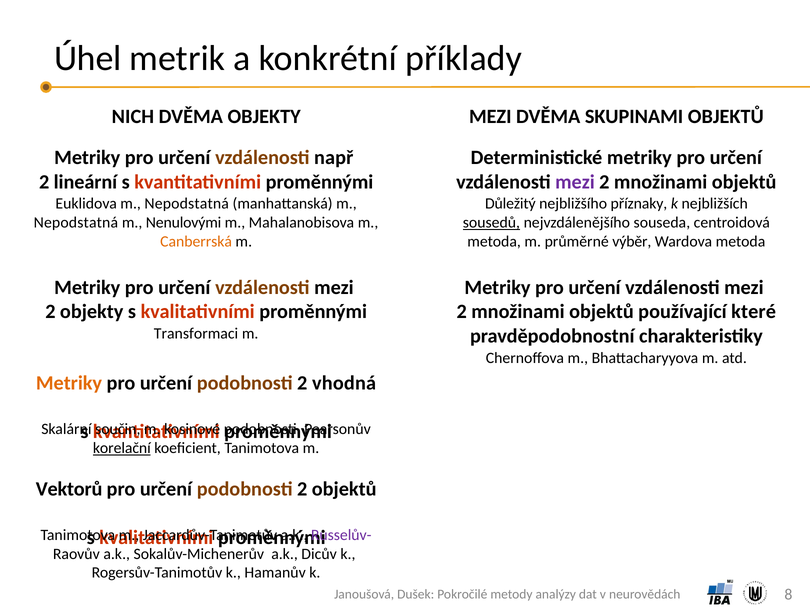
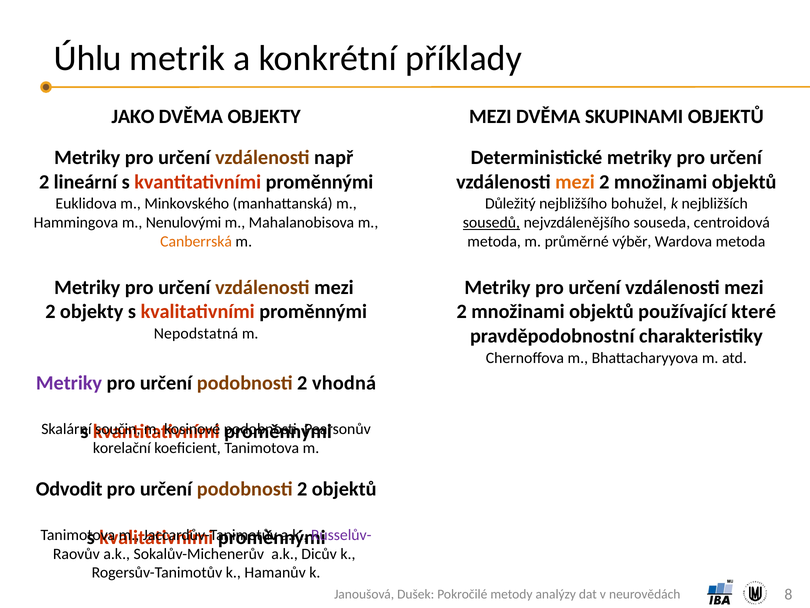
Úhel: Úhel -> Úhlu (88, 58)
NICH: NICH -> JAKO (133, 116)
mezi colour: purple -> orange (575, 182)
Euklidova m Nepodstatná: Nepodstatná -> Minkovského (187, 203)
příznaky: příznaky -> bohužel (639, 203)
Nepodstatná: Nepodstatná -> Hammingova (76, 222)
Transformaci: Transformaci -> Nepodstatná (196, 333)
Metriky colour: orange -> purple (69, 383)
korelační underline: present -> none (122, 448)
Vektorů: Vektorů -> Odvodit (69, 489)
